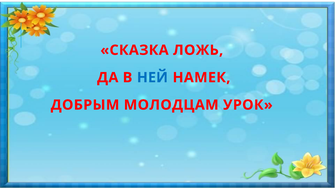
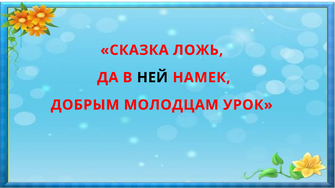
НЕЙ colour: blue -> black (152, 78)
